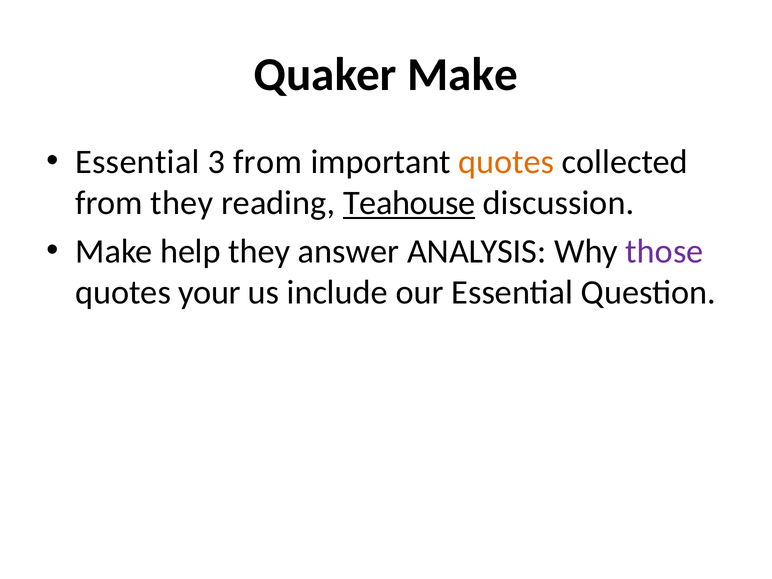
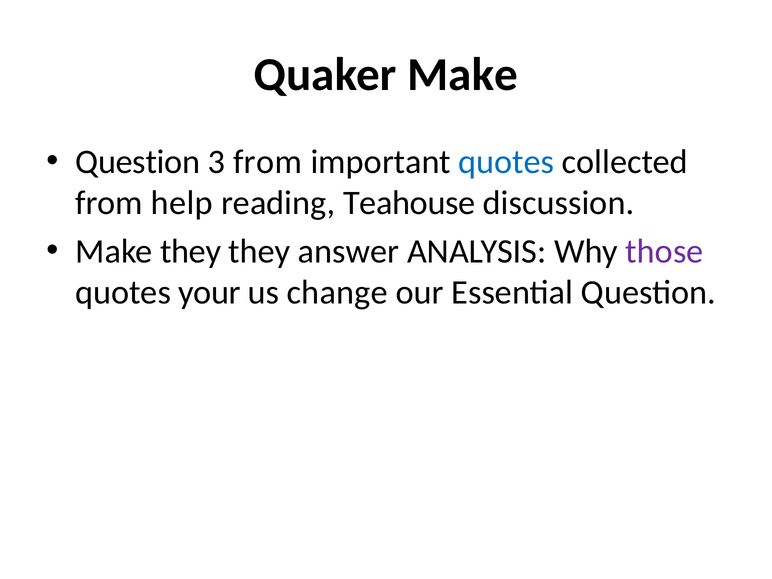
Essential: Essential -> Question (138, 162)
quotes colour: orange -> blue (506, 162)
from they: they -> help (182, 203)
Teahouse underline: present -> none (409, 203)
Make help: help -> they (191, 251)
include: include -> change (337, 292)
